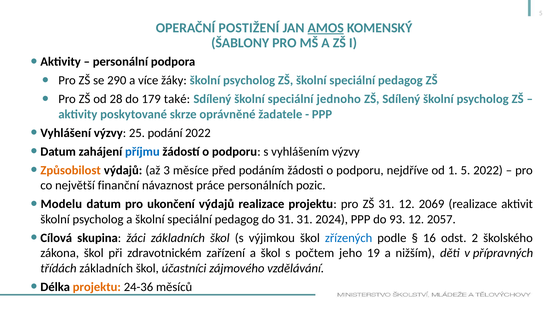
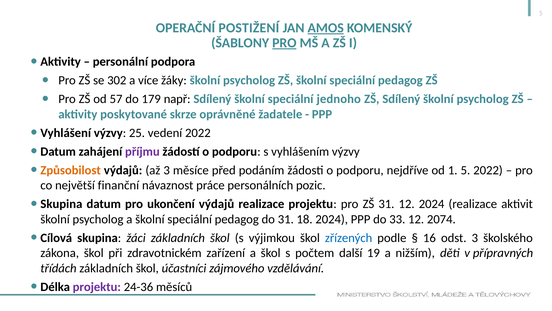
PRO underline: none -> present (284, 43)
290: 290 -> 302 (117, 80)
28: 28 -> 57 (116, 99)
také: také -> např (177, 99)
podání: podání -> vedení (165, 133)
příjmu colour: blue -> purple (142, 151)
Modelu: Modelu -> Skupina (61, 204)
12 2069: 2069 -> 2024 (432, 204)
31 31: 31 -> 18 (305, 219)
93: 93 -> 33 (397, 219)
2057: 2057 -> 2074 (441, 219)
odst 2: 2 -> 3 (475, 238)
jeho: jeho -> další (351, 253)
projektu colour: orange -> purple (97, 287)
